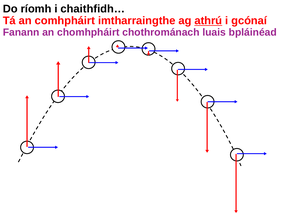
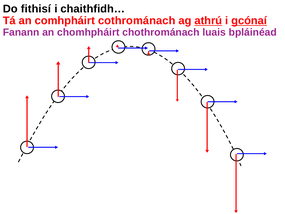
ríomh: ríomh -> fithisí (36, 9)
imtharraingthe: imtharraingthe -> cothrománach (137, 21)
gcónaí underline: none -> present (249, 21)
